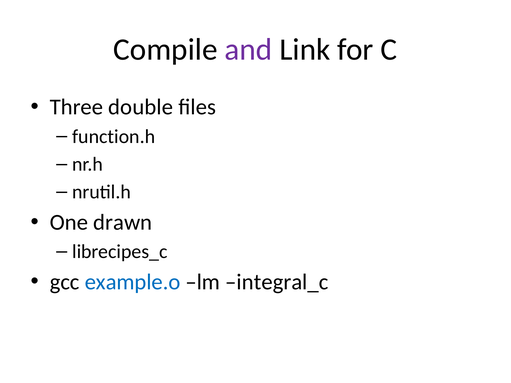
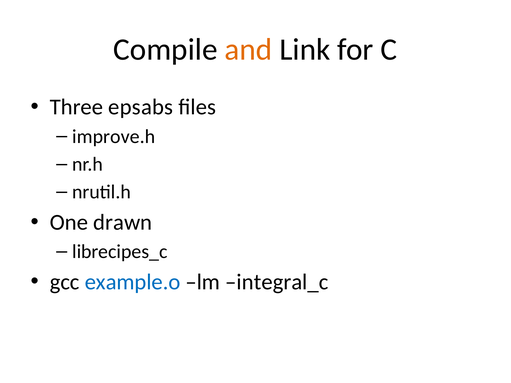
and colour: purple -> orange (248, 49)
double: double -> epsabs (141, 107)
function.h: function.h -> improve.h (114, 137)
